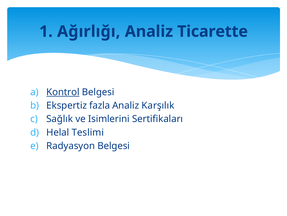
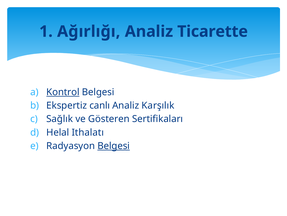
fazla: fazla -> canlı (100, 105)
Isimlerini: Isimlerini -> Gösteren (109, 119)
Teslimi: Teslimi -> Ithalatı (88, 132)
Belgesi underline: none -> present (114, 145)
